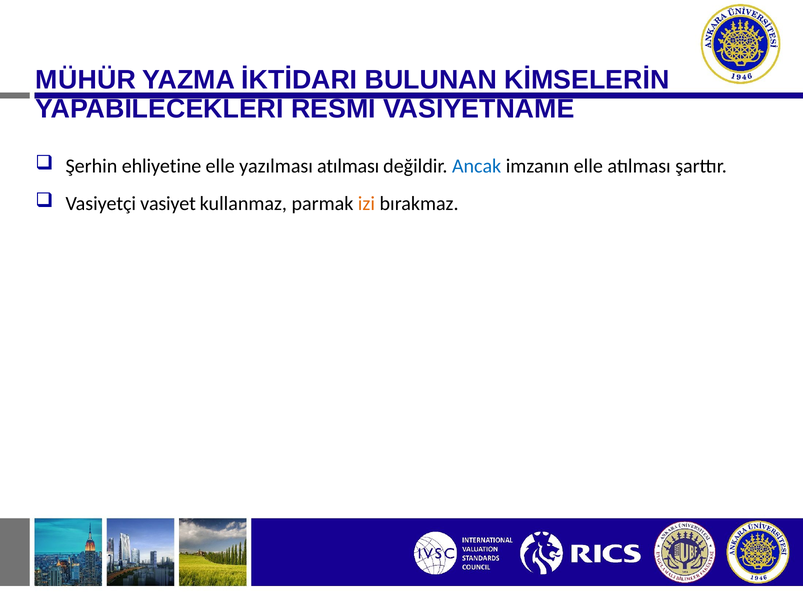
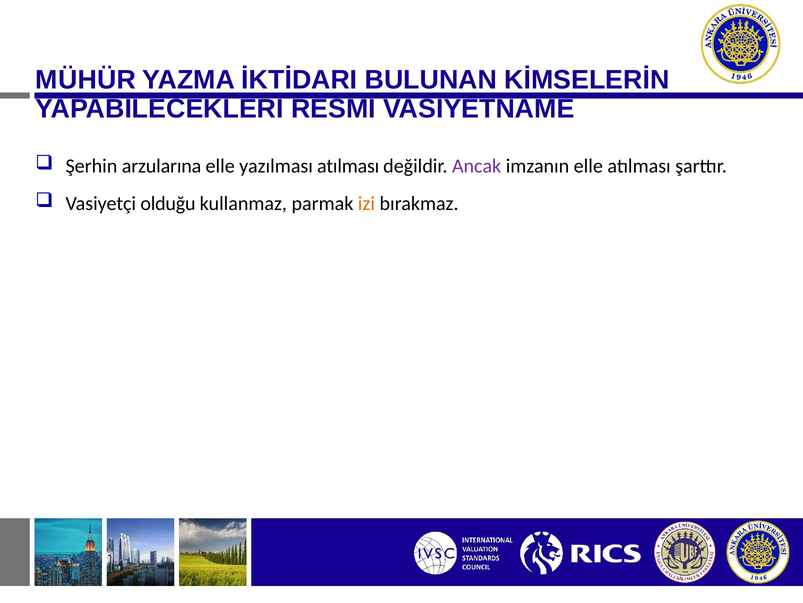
ehliyetine: ehliyetine -> arzularına (162, 166)
Ancak colour: blue -> purple (477, 166)
vasiyet: vasiyet -> olduğu (168, 204)
